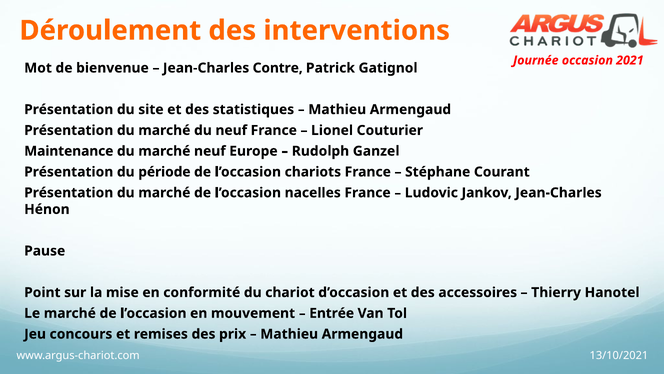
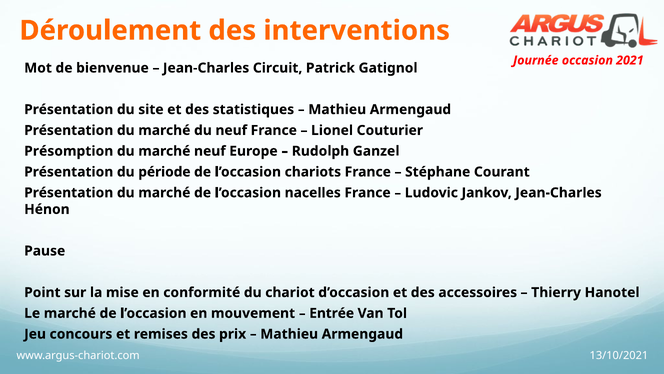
Contre: Contre -> Circuit (278, 68)
Maintenance: Maintenance -> Présomption (69, 151)
